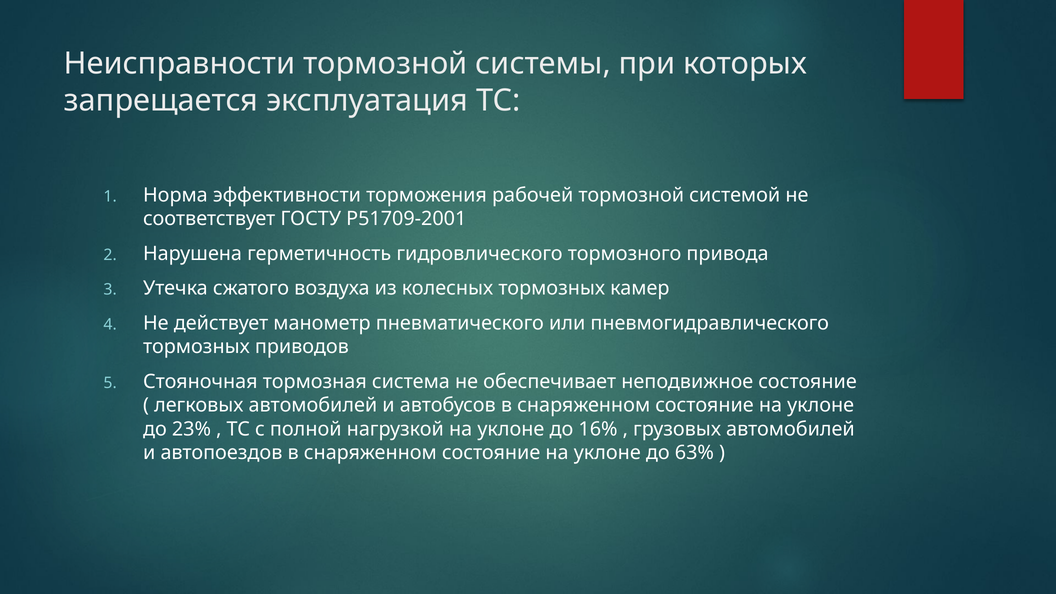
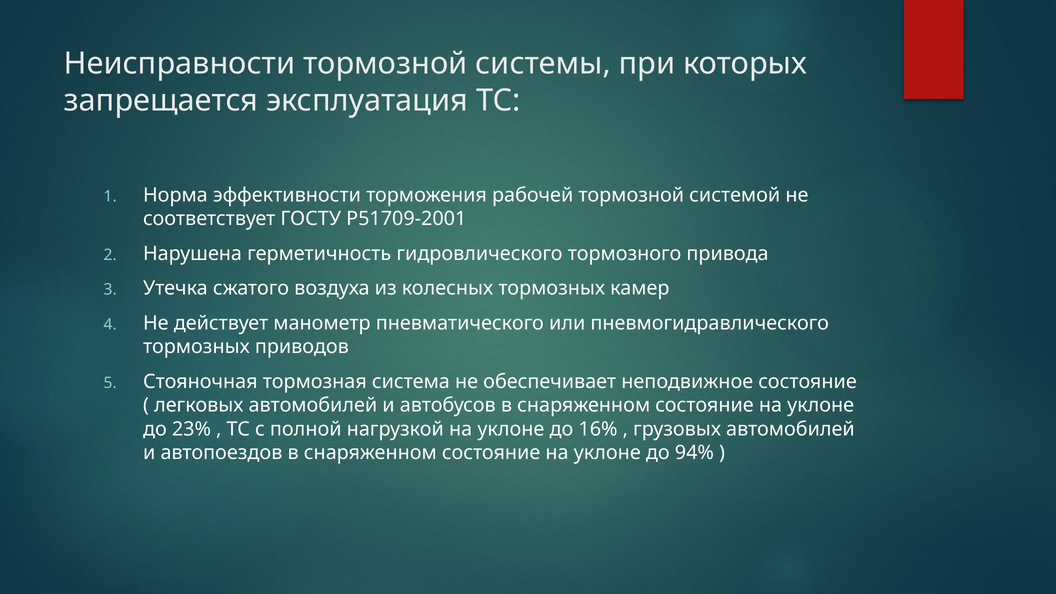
63%: 63% -> 94% (694, 453)
